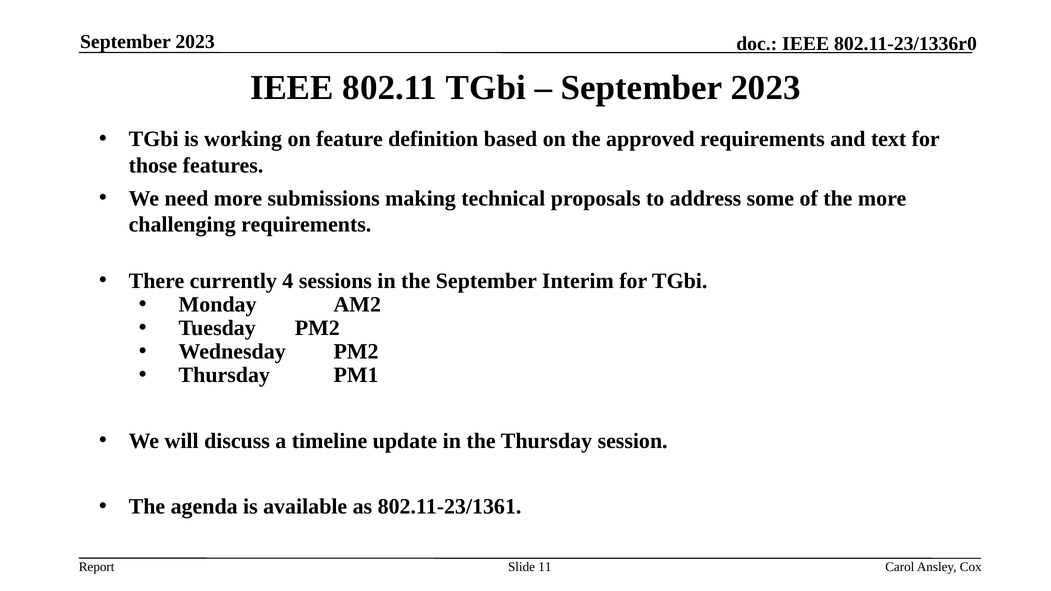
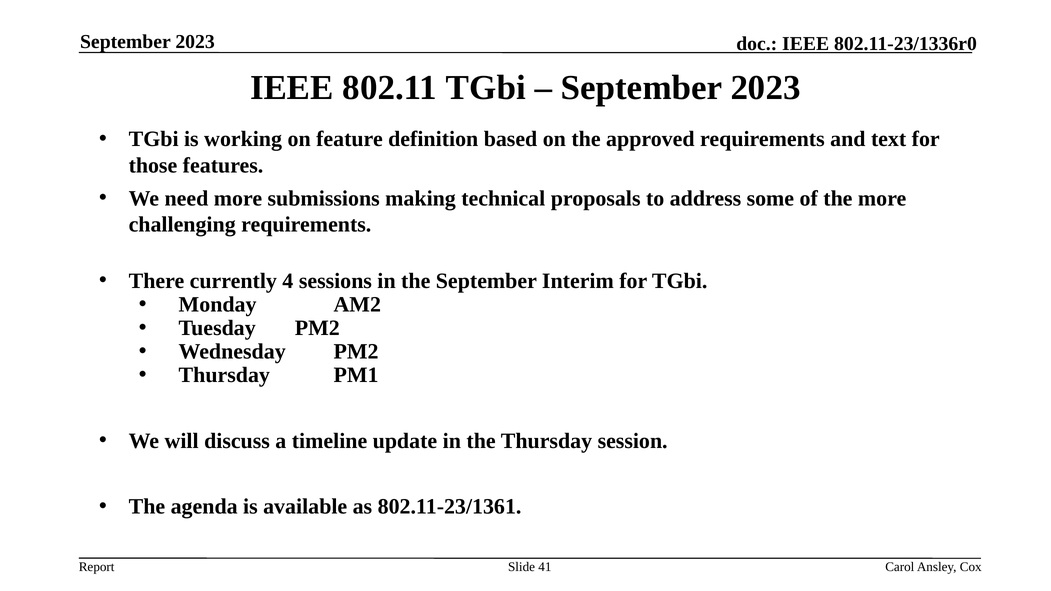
11: 11 -> 41 (545, 567)
